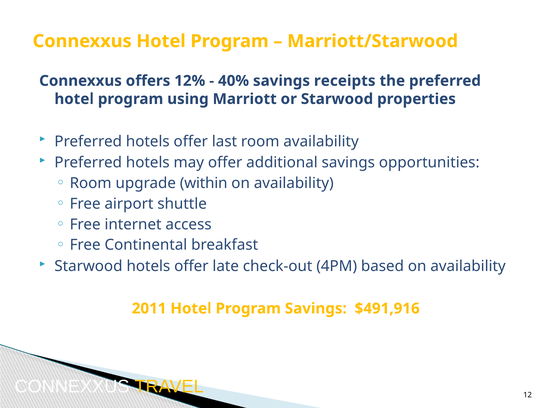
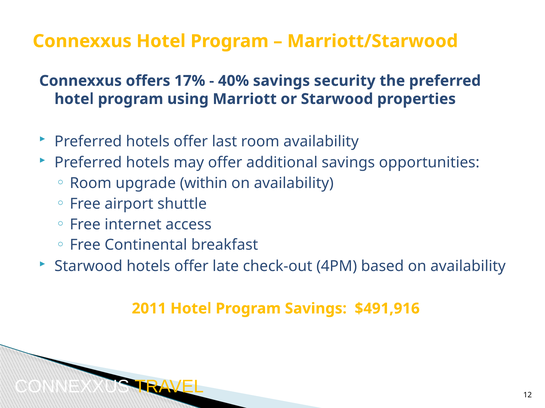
12%: 12% -> 17% (190, 81)
receipts: receipts -> security (345, 81)
